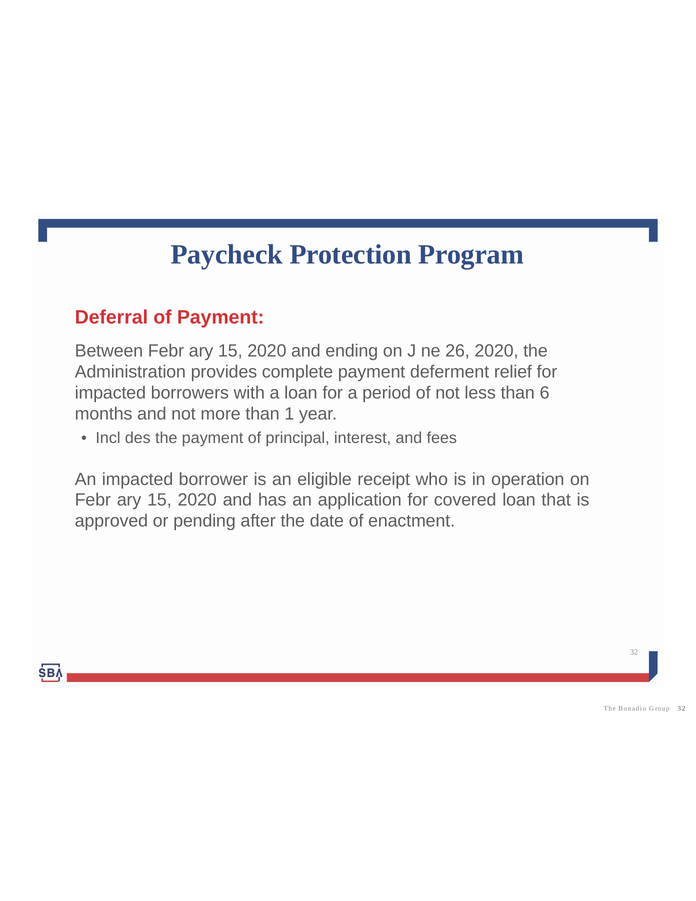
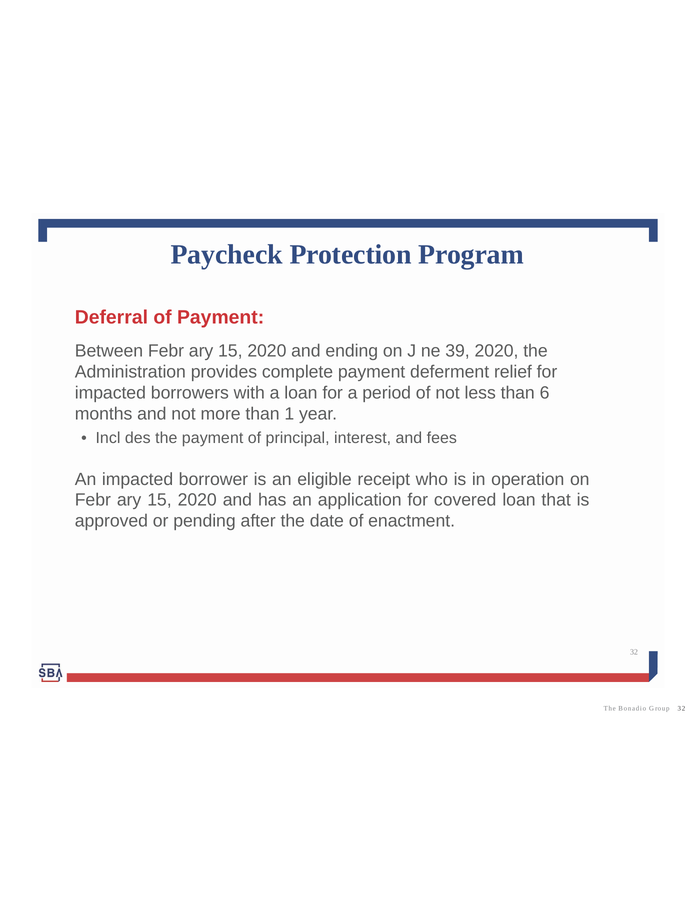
26: 26 -> 39 (458, 351)
